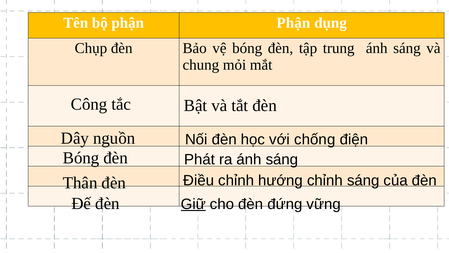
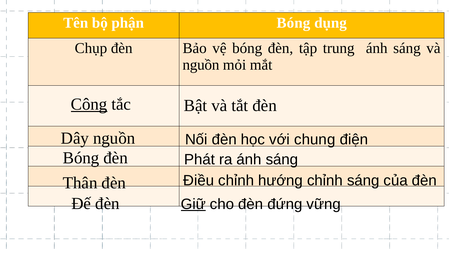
phận Phận: Phận -> Bóng (293, 23)
chung: chung -> nguồn (201, 65)
Công underline: none -> present (89, 104)
chống: chống -> chung (315, 139)
